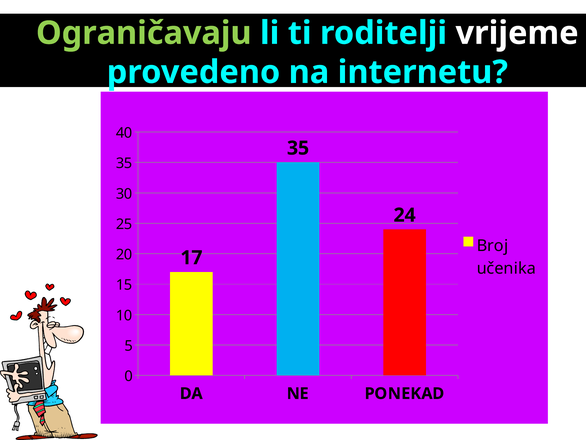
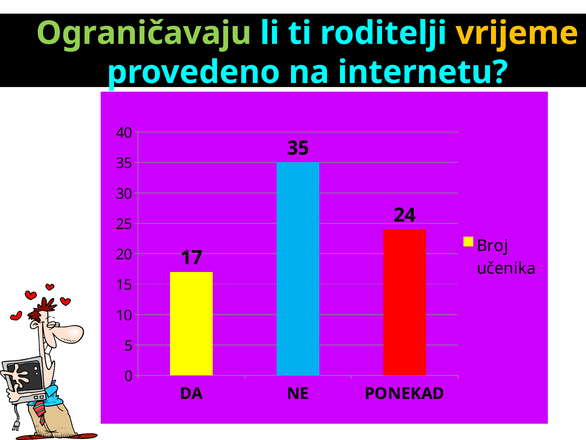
vrijeme colour: white -> yellow (517, 33)
